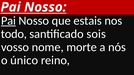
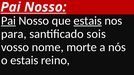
estais underline: none -> present (88, 21)
todo: todo -> para (14, 34)
o único: único -> estais (24, 61)
